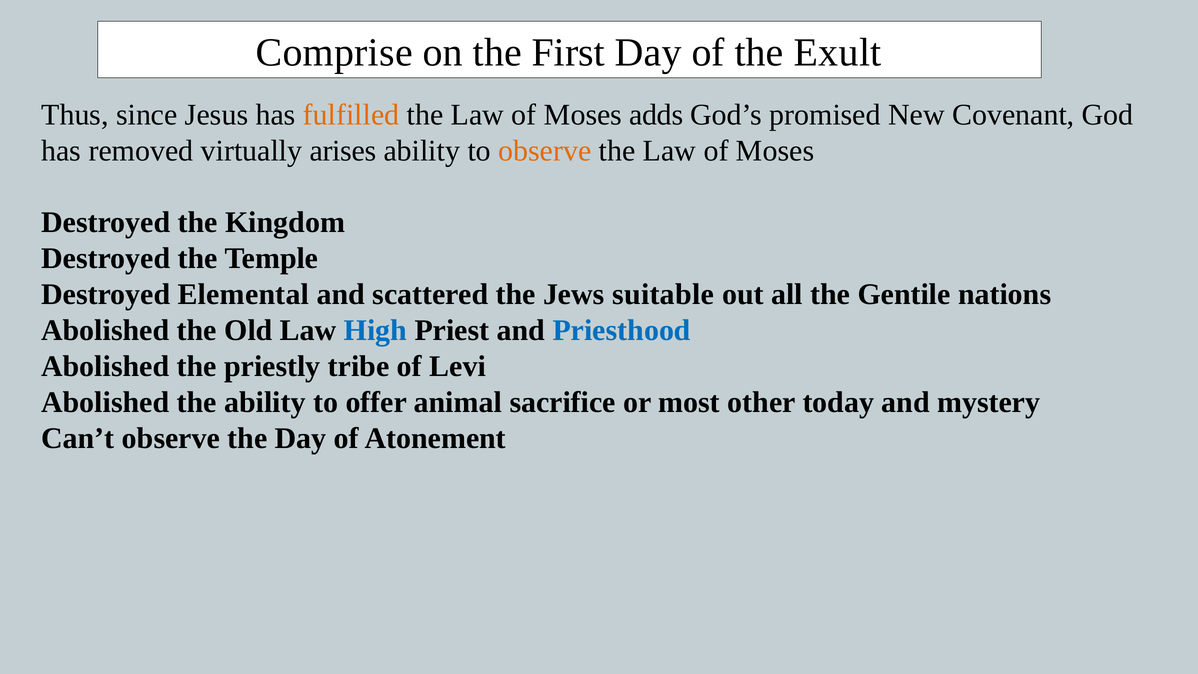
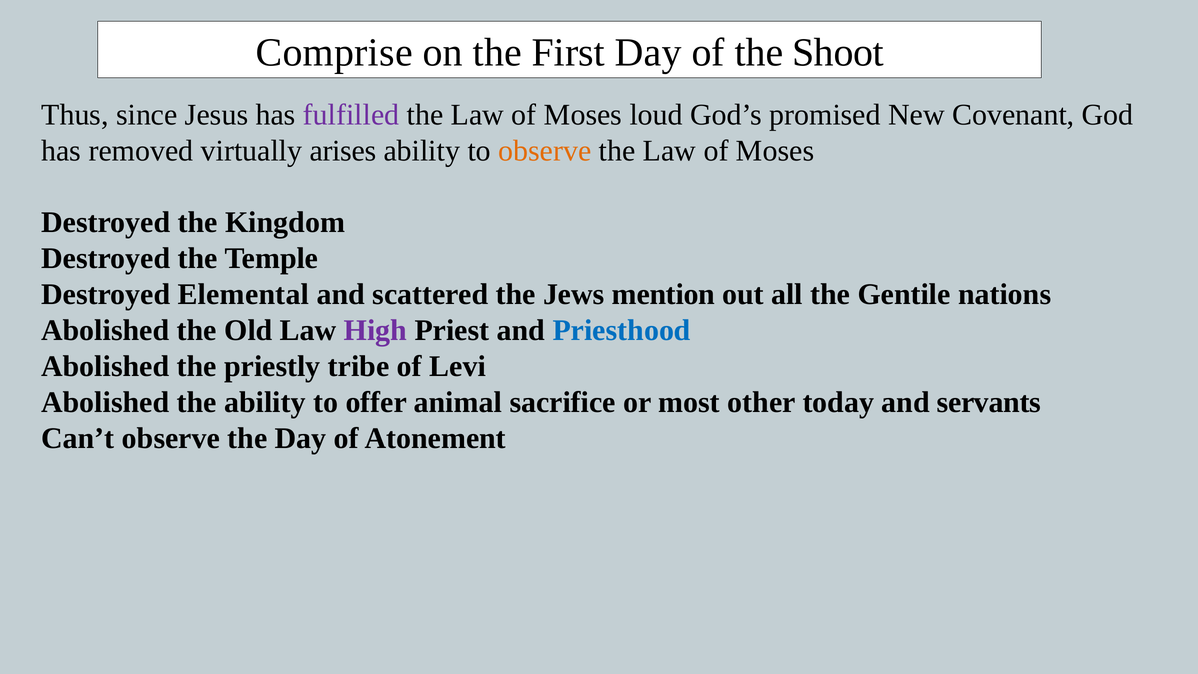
Exult: Exult -> Shoot (838, 52)
fulfilled colour: orange -> purple (351, 115)
adds: adds -> loud (656, 115)
suitable: suitable -> mention (663, 294)
High colour: blue -> purple (375, 330)
mystery: mystery -> servants (989, 402)
